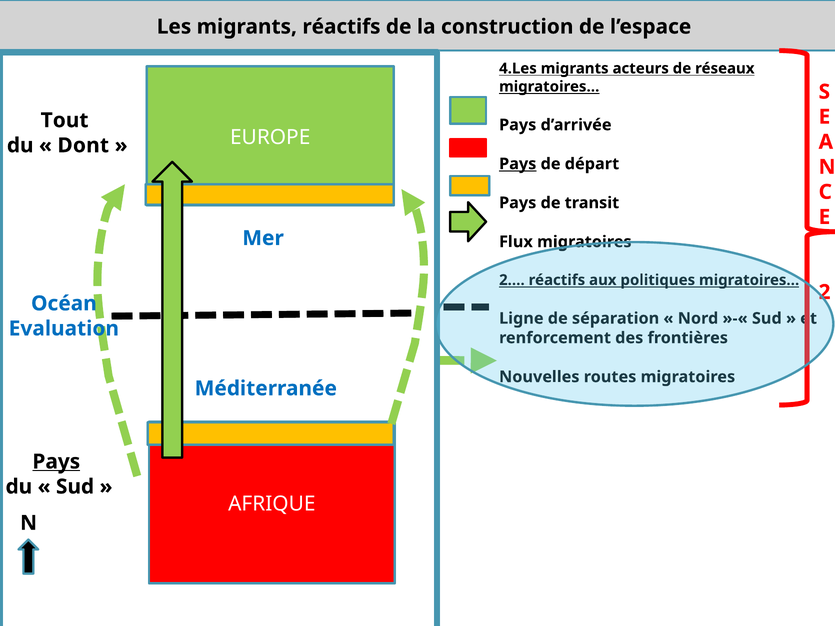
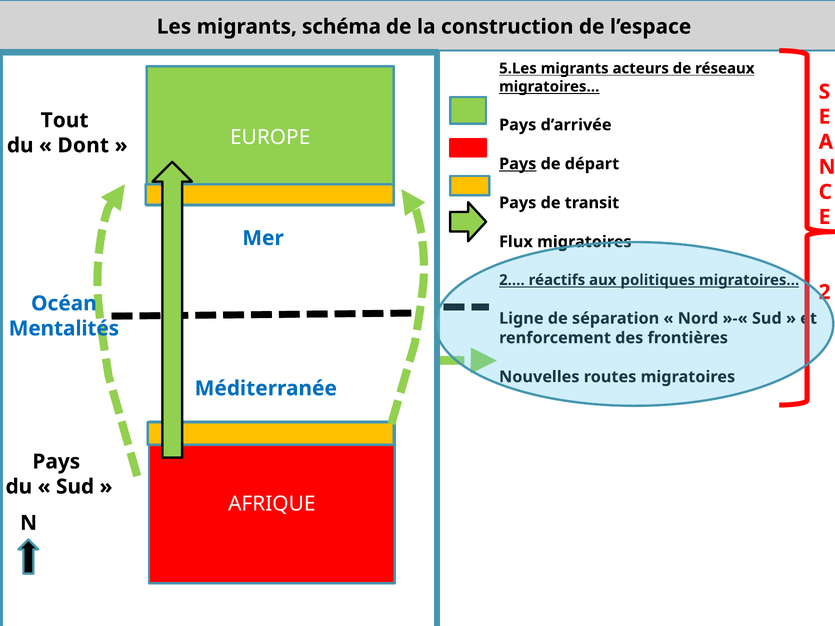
migrants réactifs: réactifs -> schéma (342, 27)
4.Les: 4.Les -> 5.Les (518, 68)
Evaluation: Evaluation -> Mentalités (64, 329)
Pays underline: present -> none (56, 462)
